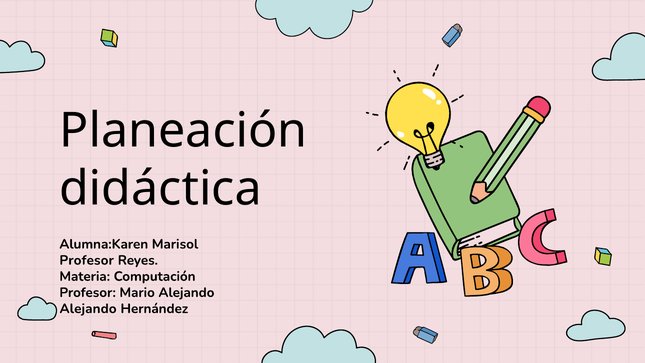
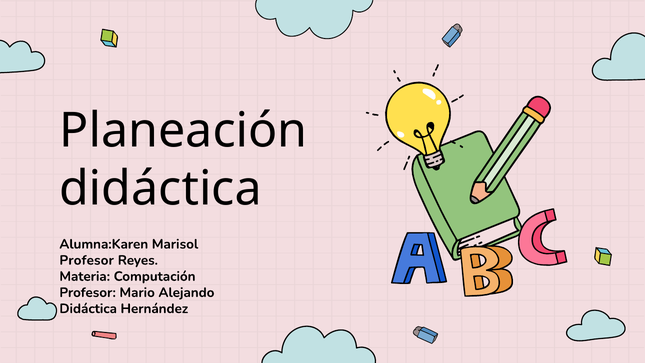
Alejando: Alejando -> Didáctica (88, 308)
